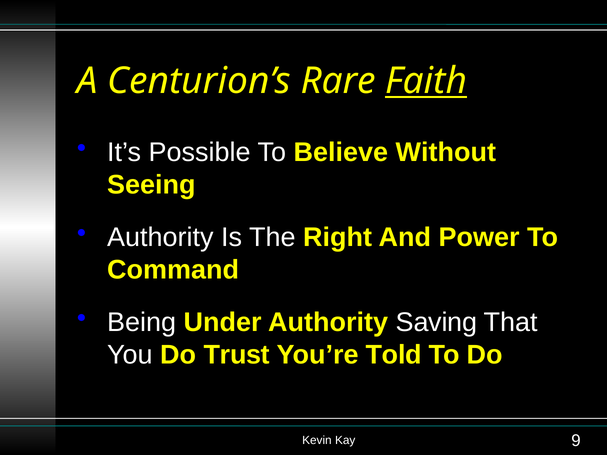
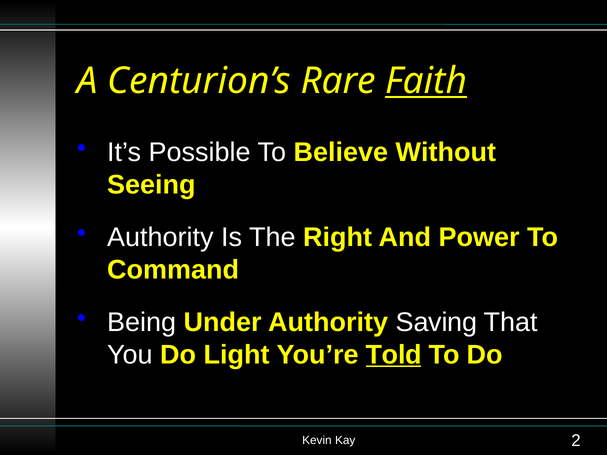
Trust: Trust -> Light (237, 355)
Told underline: none -> present (394, 355)
9: 9 -> 2 (576, 441)
